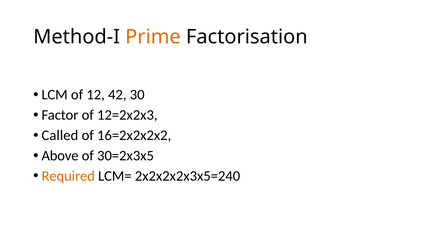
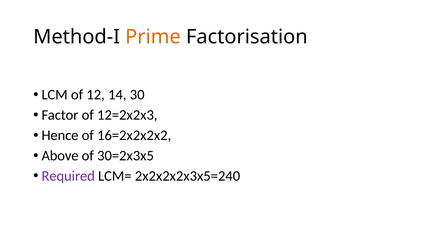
42: 42 -> 14 (117, 95)
Called: Called -> Hence (60, 135)
Required colour: orange -> purple (68, 176)
